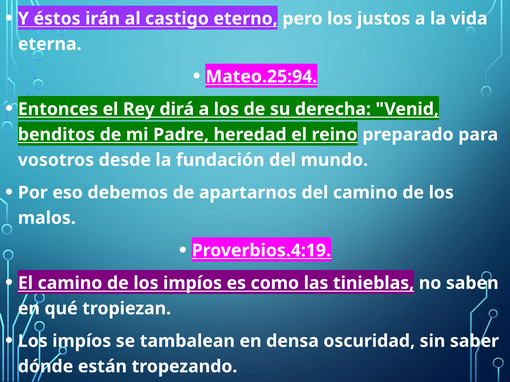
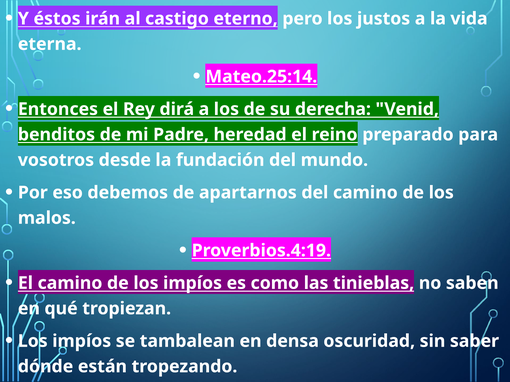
Mateo.25:94: Mateo.25:94 -> Mateo.25:14 (261, 77)
